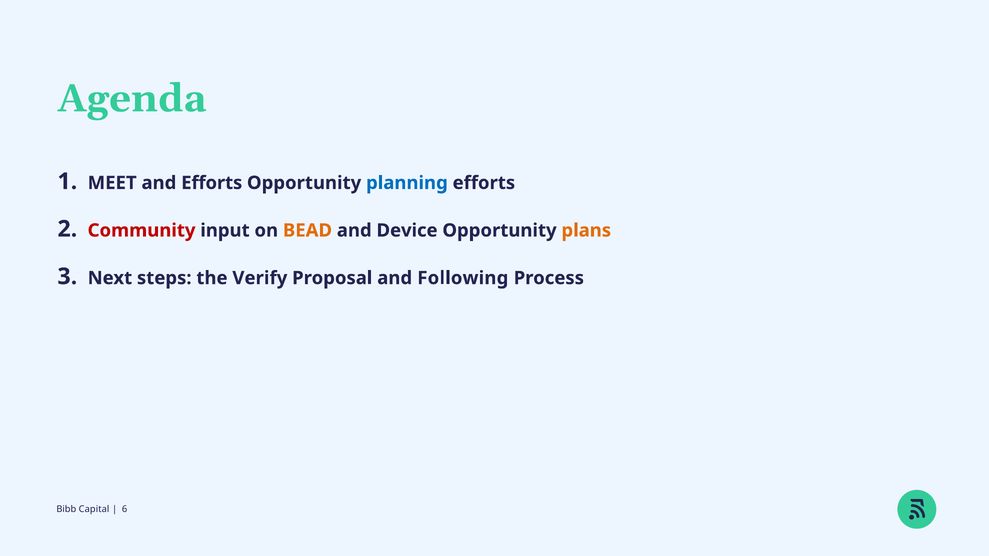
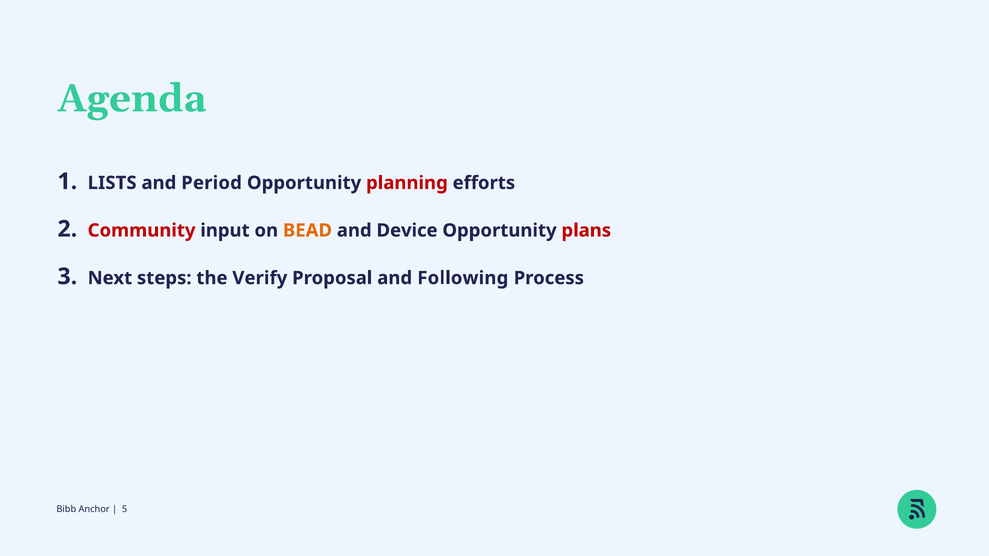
MEET: MEET -> LISTS (112, 183)
and Efforts: Efforts -> Period (212, 183)
planning colour: blue -> red (407, 183)
plans colour: orange -> red (586, 231)
Capital: Capital -> Anchor (94, 509)
6: 6 -> 5 (125, 509)
